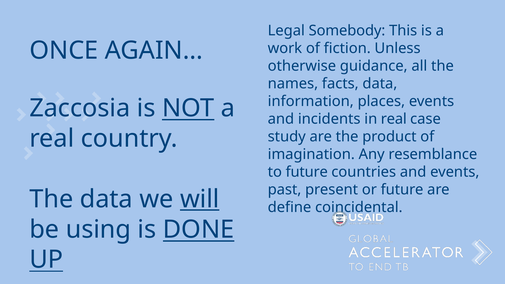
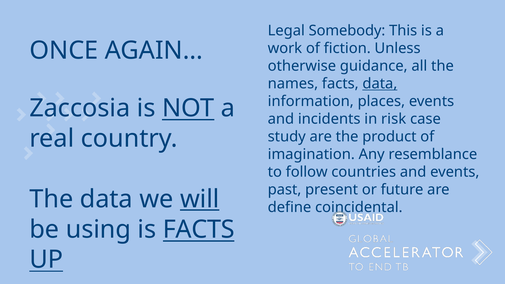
data underline: none -> present (380, 84)
in real: real -> risk (394, 119)
to future: future -> follow (307, 172)
is DONE: DONE -> FACTS (199, 229)
